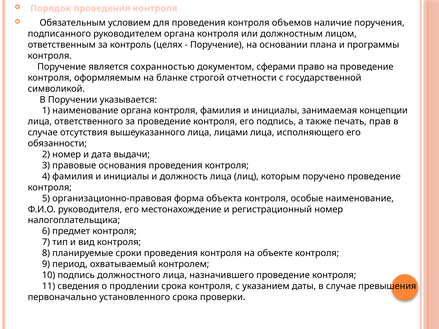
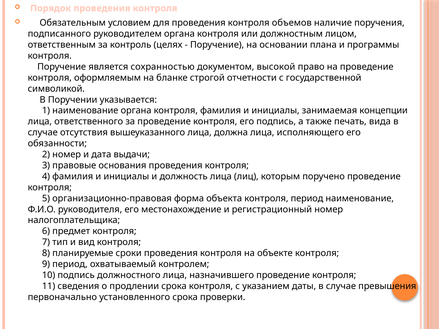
сферами: сферами -> высокой (276, 67)
прав: прав -> вида (380, 122)
лицами: лицами -> должна (231, 133)
контроля особые: особые -> период (307, 199)
